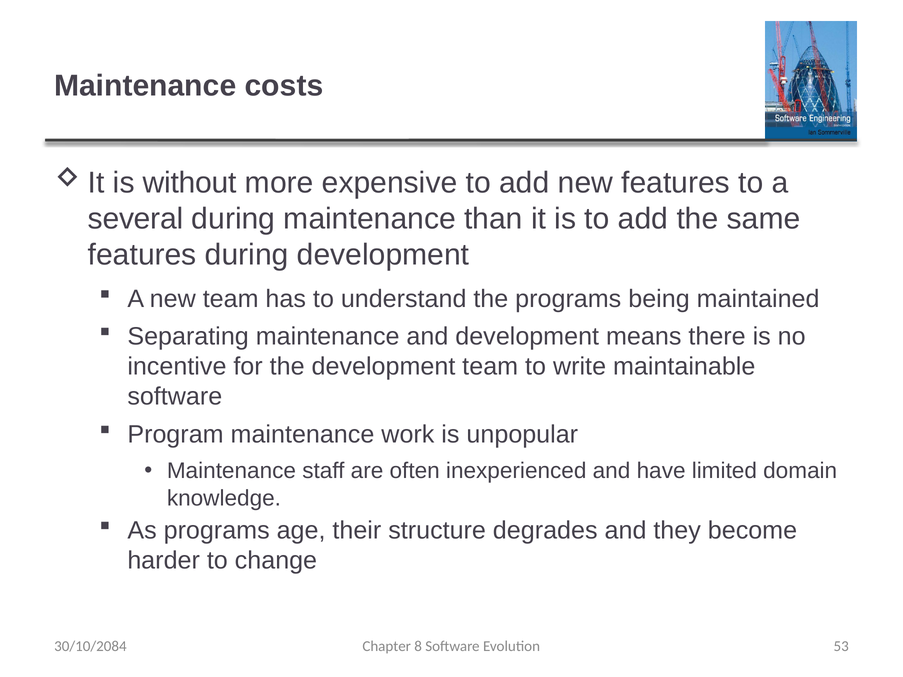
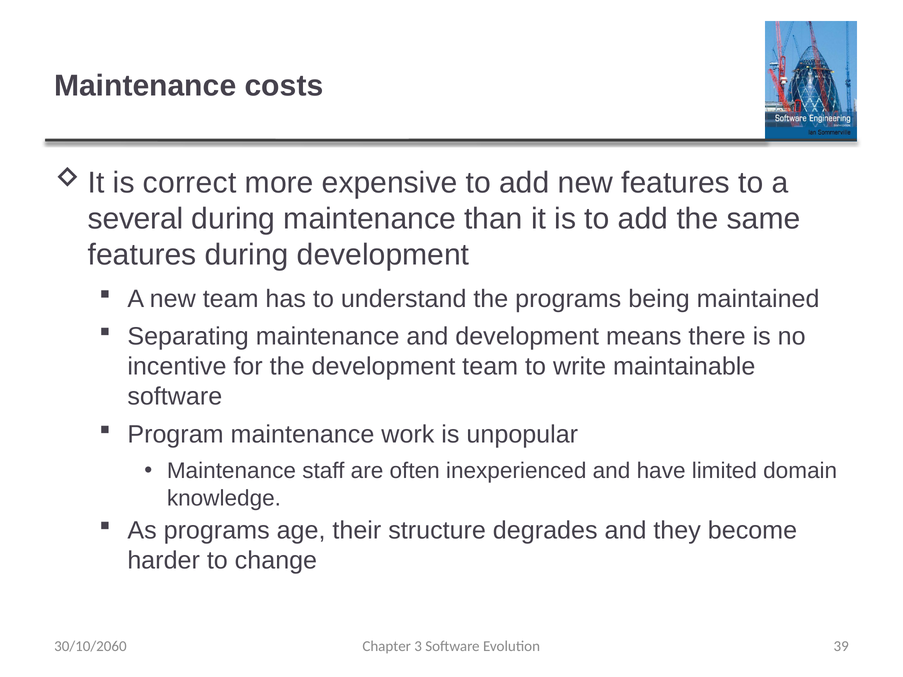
without: without -> correct (190, 183)
8: 8 -> 3 (418, 647)
53: 53 -> 39 (841, 647)
30/10/2084: 30/10/2084 -> 30/10/2060 (90, 647)
